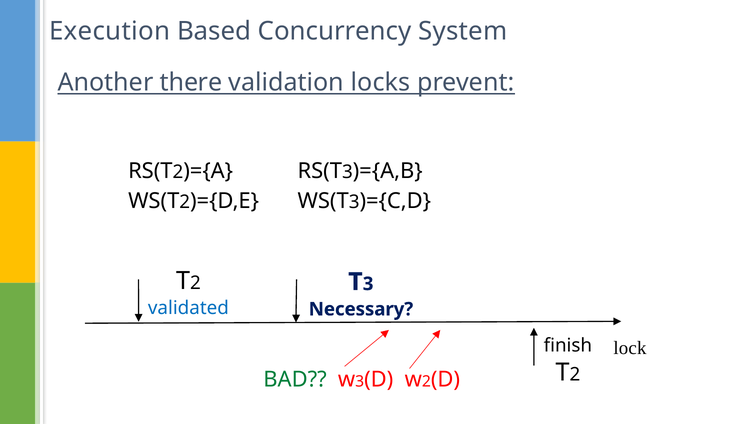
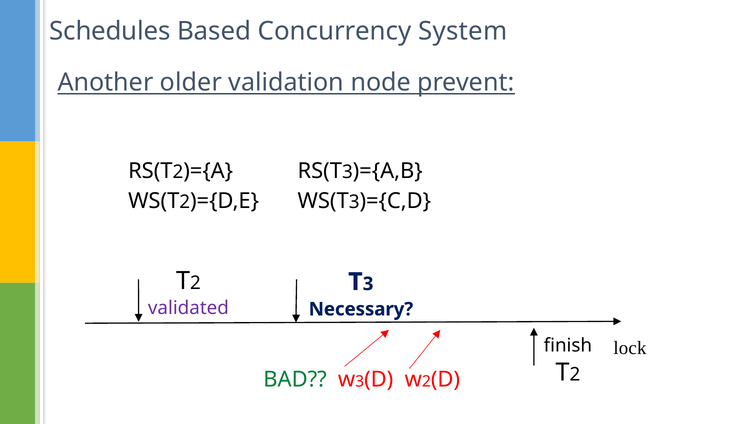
Execution: Execution -> Schedules (110, 31)
there: there -> older (191, 82)
locks: locks -> node (381, 82)
validated colour: blue -> purple (188, 308)
